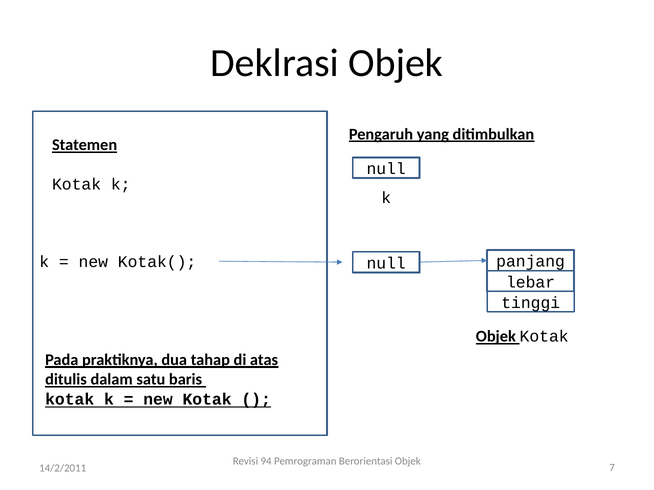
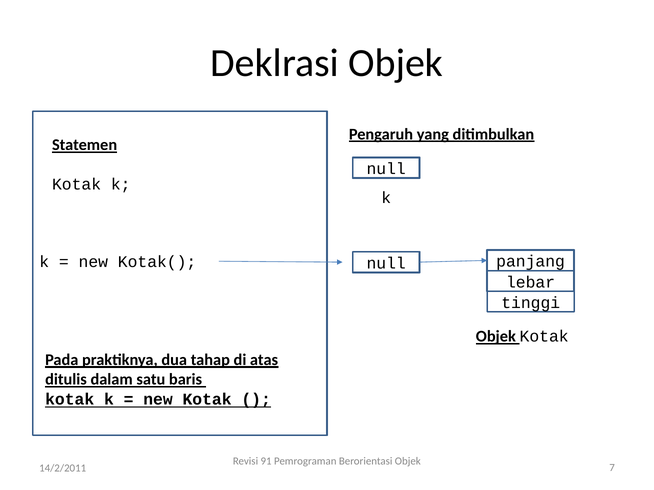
94: 94 -> 91 (266, 462)
